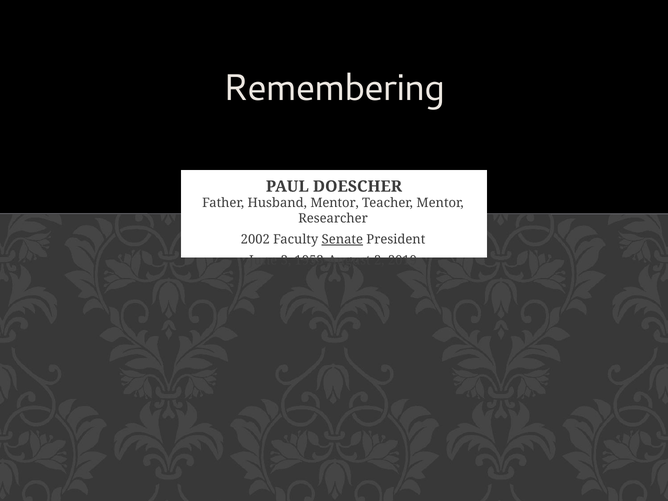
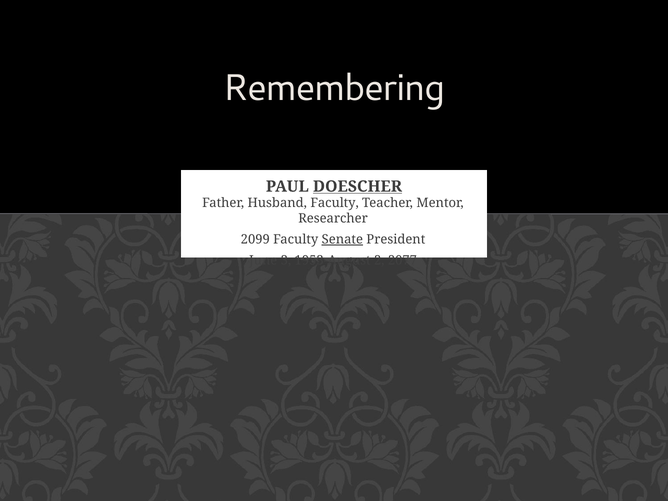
DOESCHER underline: none -> present (357, 186)
Husband Mentor: Mentor -> Faculty (335, 203)
2002: 2002 -> 2099 (255, 239)
2019: 2019 -> 2077 (402, 261)
